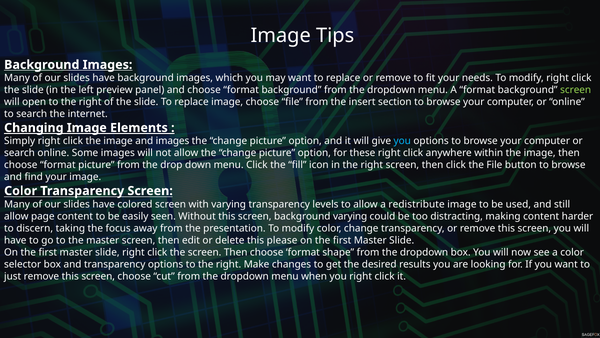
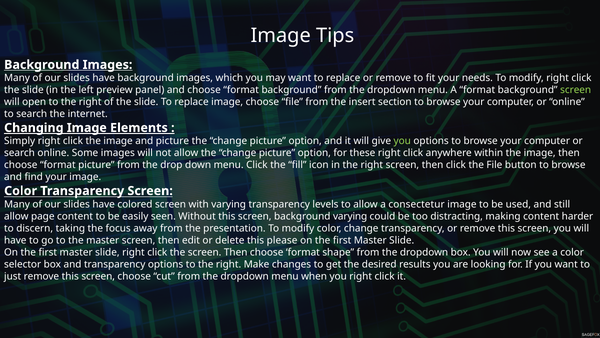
and images: images -> picture (172, 141)
you colour: light blue -> light green (402, 141)
redistribute: redistribute -> consectetur (417, 204)
